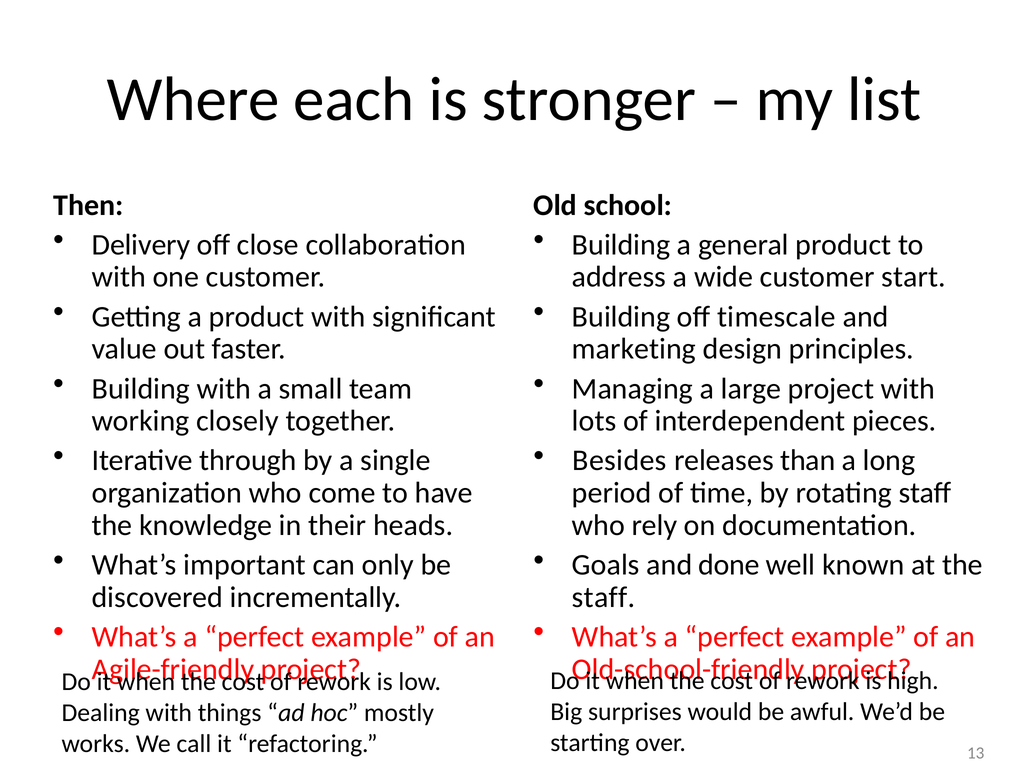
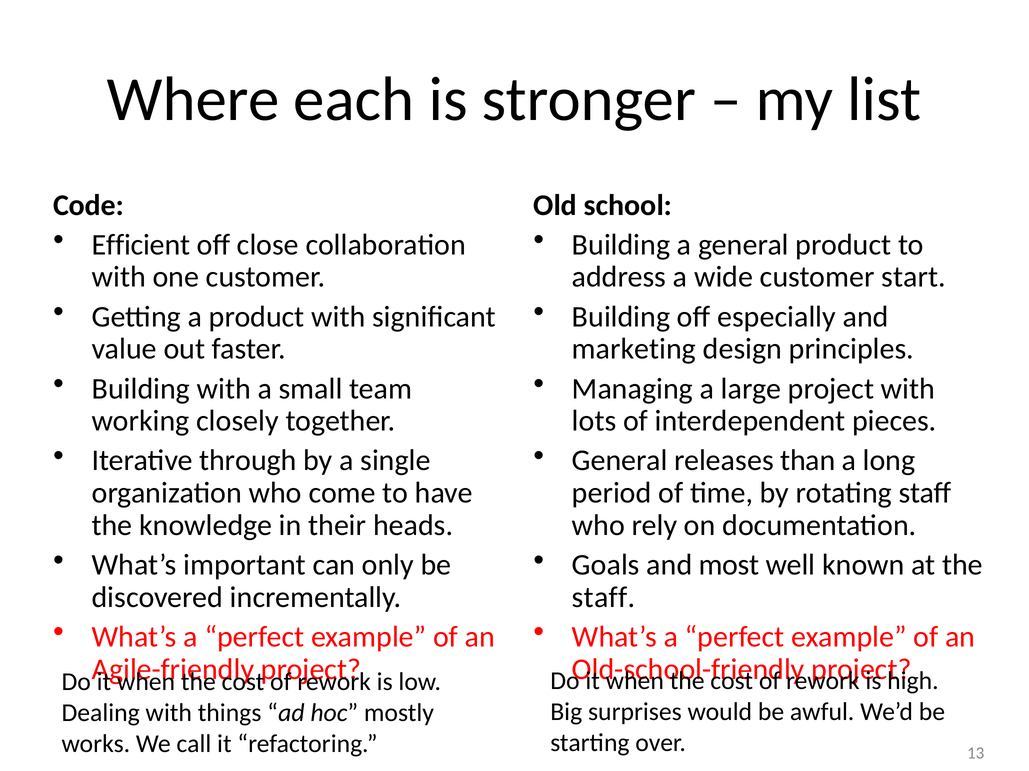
Then: Then -> Code (88, 205)
Delivery: Delivery -> Efficient (141, 245)
timescale: timescale -> especially (776, 317)
Besides: Besides -> General (620, 461)
done: done -> most (729, 565)
